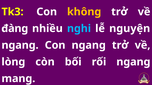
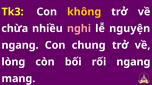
đàng: đàng -> chừa (15, 29)
nghi colour: light blue -> pink (79, 29)
Con ngang: ngang -> chung (89, 45)
